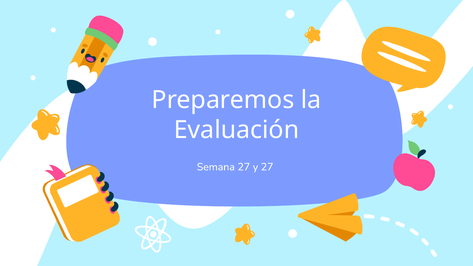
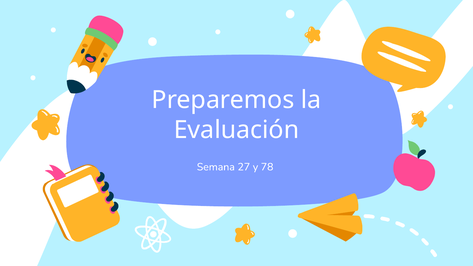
y 27: 27 -> 78 (267, 167)
